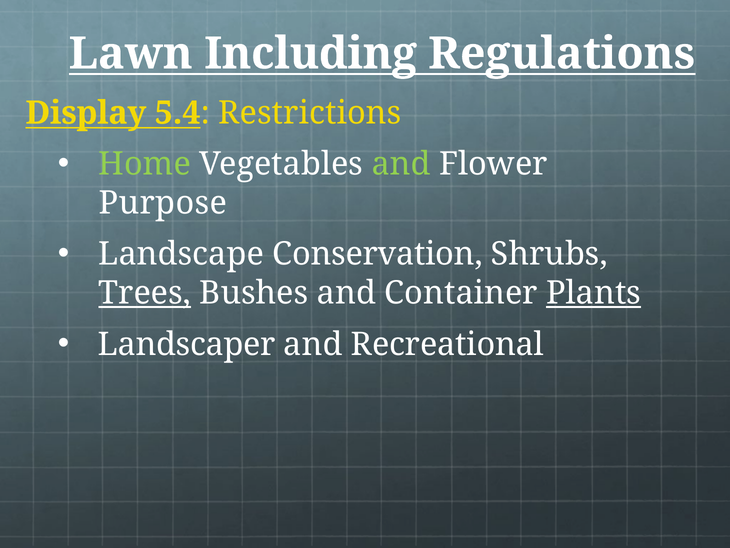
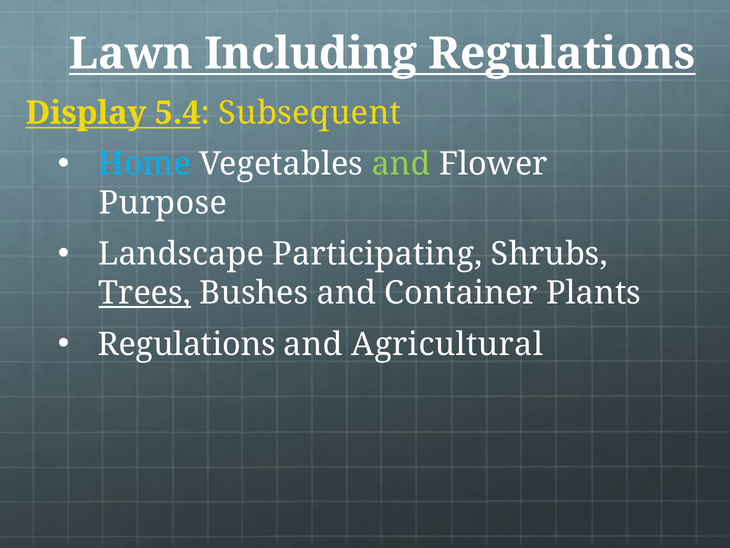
Restrictions: Restrictions -> Subsequent (310, 113)
Home colour: light green -> light blue (145, 164)
Conservation: Conservation -> Participating (377, 254)
Plants underline: present -> none (594, 293)
Landscaper: Landscaper -> Regulations (187, 344)
Recreational: Recreational -> Agricultural (447, 344)
